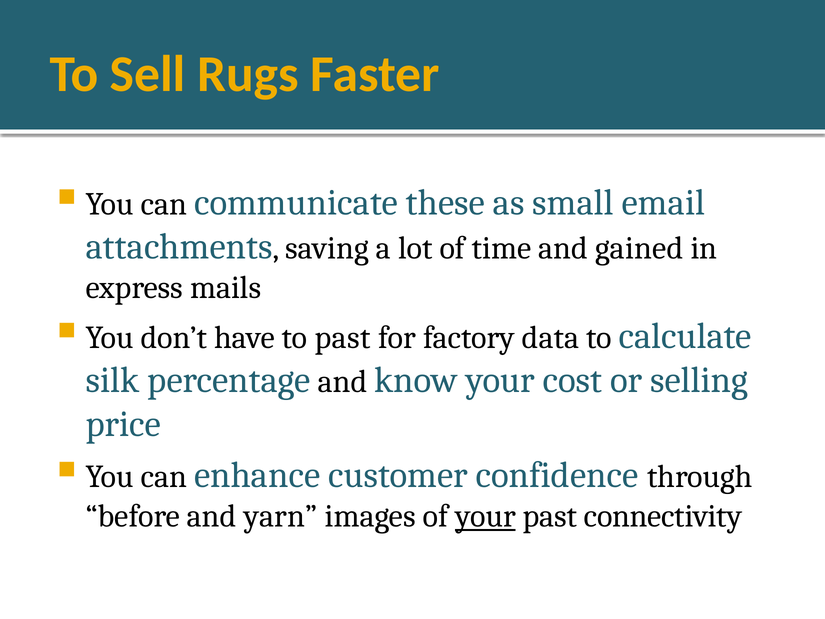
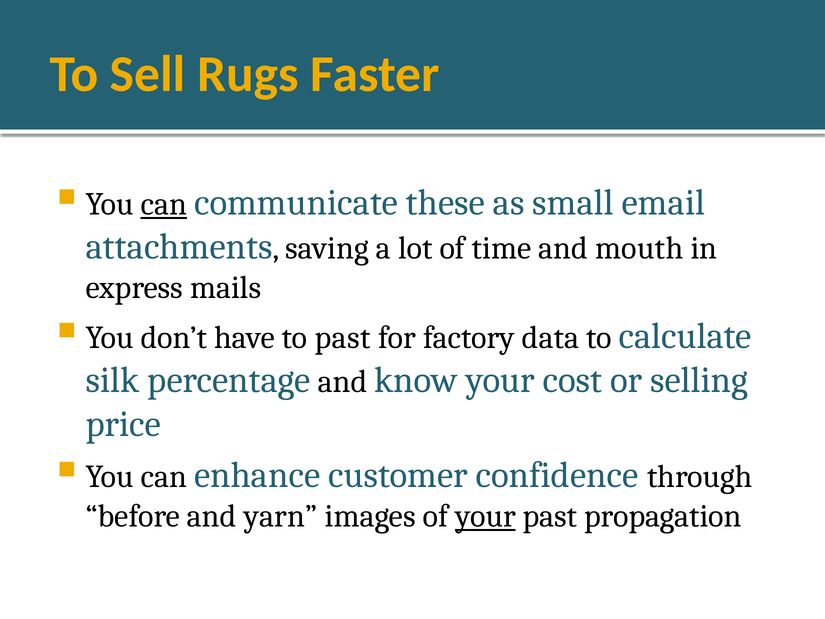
can underline: none -> present (164, 204)
gained: gained -> mouth (639, 248)
connectivity: connectivity -> propagation (663, 516)
